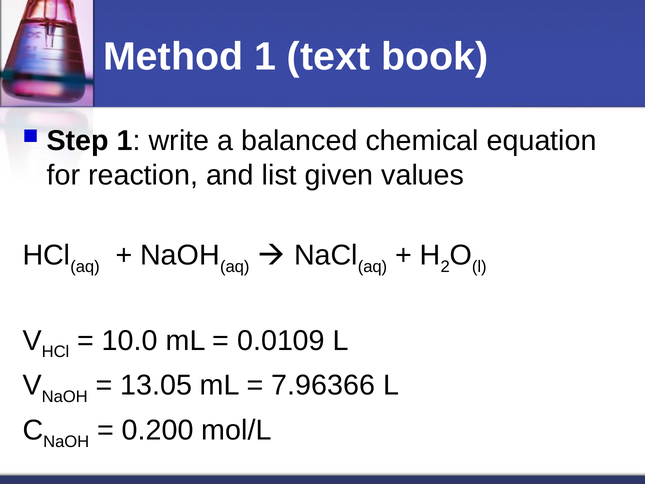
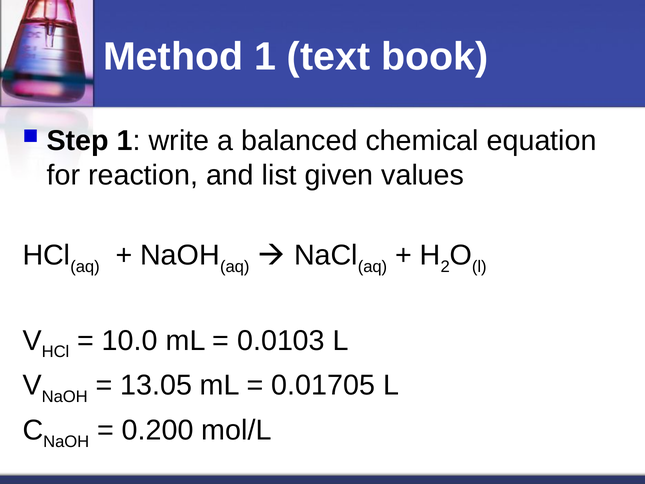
0.0109: 0.0109 -> 0.0103 (281, 340)
7.96366: 7.96366 -> 0.01705 (323, 385)
